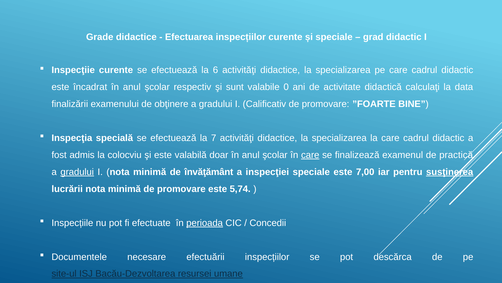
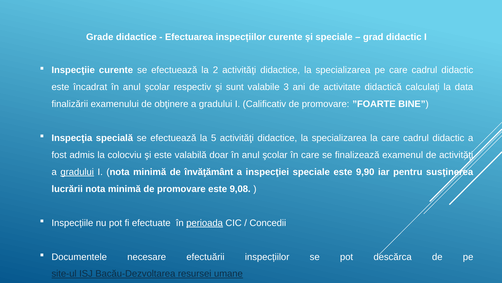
6: 6 -> 2 (216, 70)
0: 0 -> 3 (286, 87)
7: 7 -> 5 (214, 138)
care underline: present -> none (310, 155)
de practică: practică -> activităţi (456, 155)
7,00: 7,00 -> 9,90 (365, 172)
susţinerea underline: present -> none (450, 172)
5,74: 5,74 -> 9,08 (240, 189)
